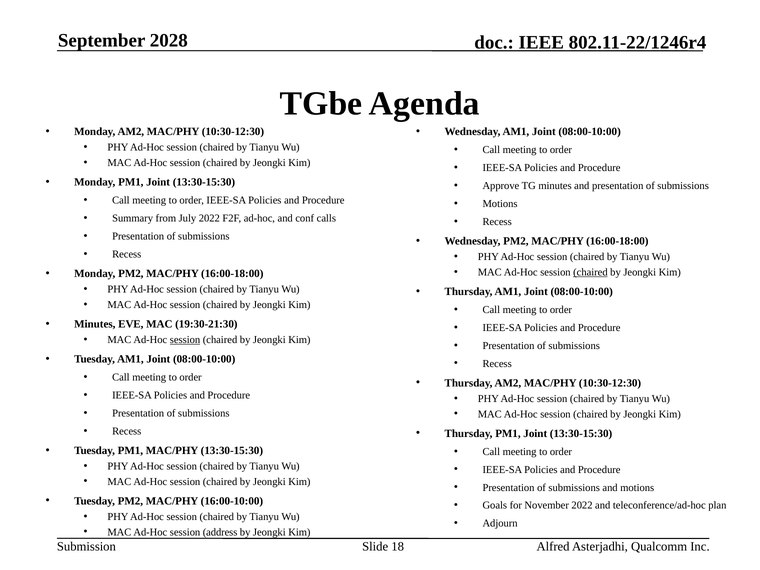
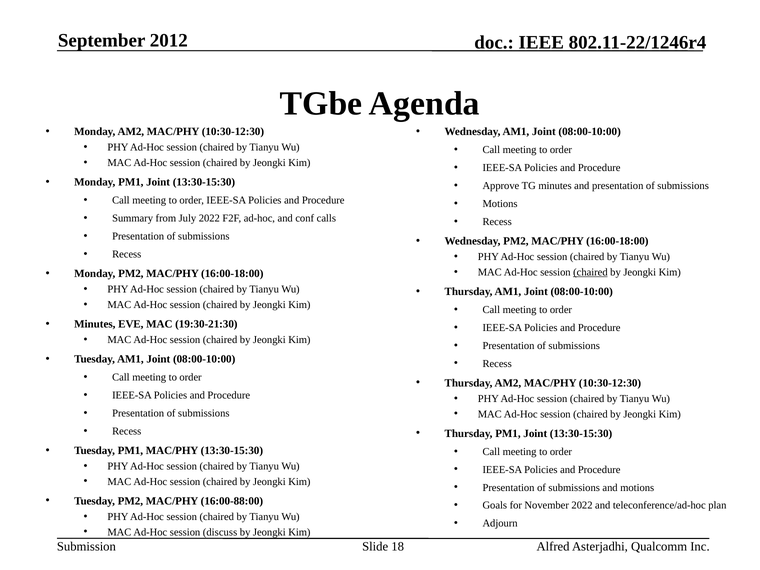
2028: 2028 -> 2012 (169, 40)
session underline: present -> none (185, 340)
16:00-10:00: 16:00-10:00 -> 16:00-88:00 (232, 501)
address: address -> discuss (220, 532)
